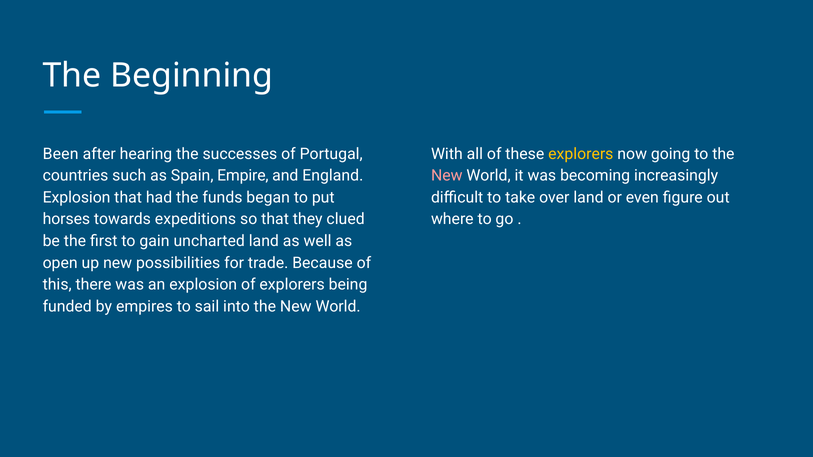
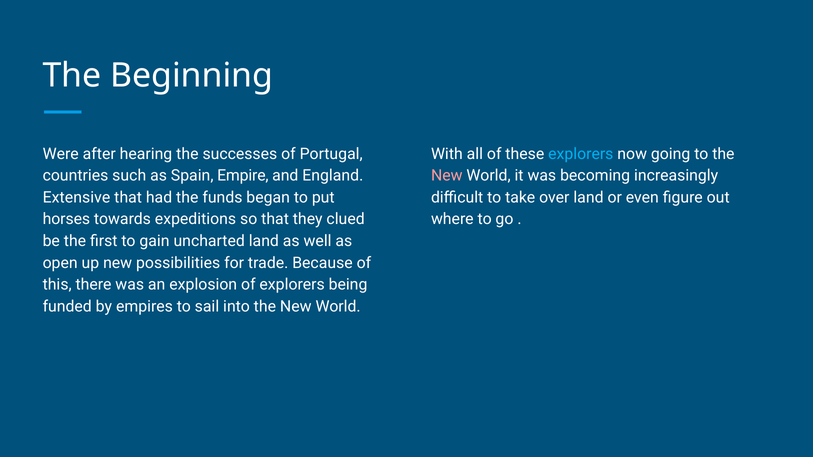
Been: Been -> Were (61, 154)
explorers colour: yellow -> light blue (581, 154)
Explosion: Explosion -> Extensive (76, 198)
